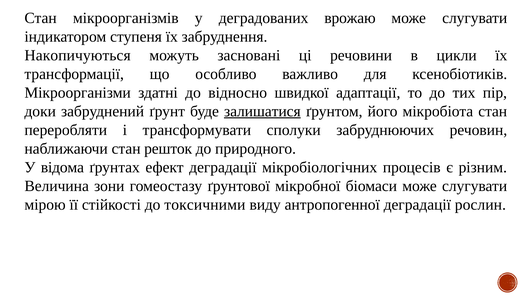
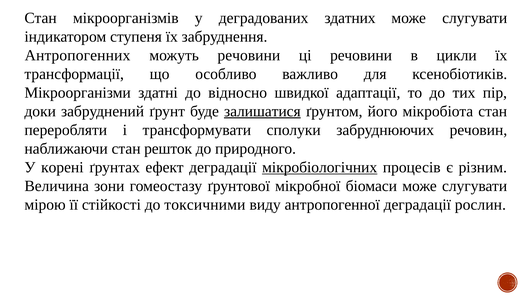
врожаю: врожаю -> здатних (350, 18)
Накопичуються: Накопичуються -> Антропогенних (78, 55)
можуть засновані: засновані -> речовини (249, 55)
відома: відома -> корені (62, 167)
мікробіологічних underline: none -> present (320, 167)
